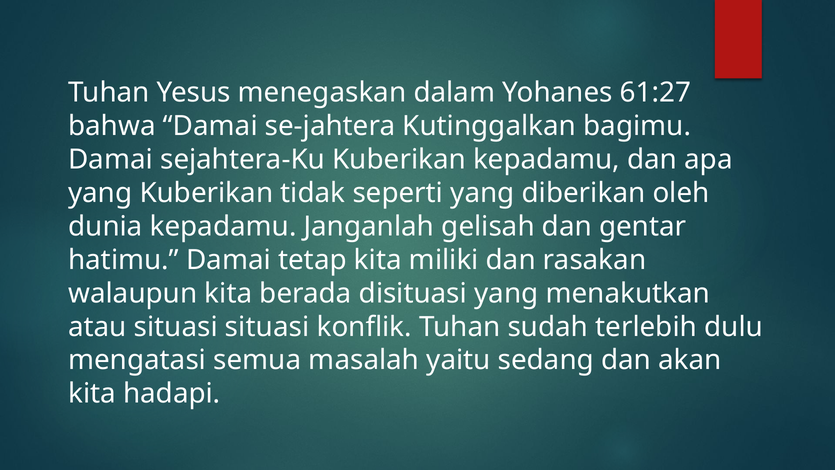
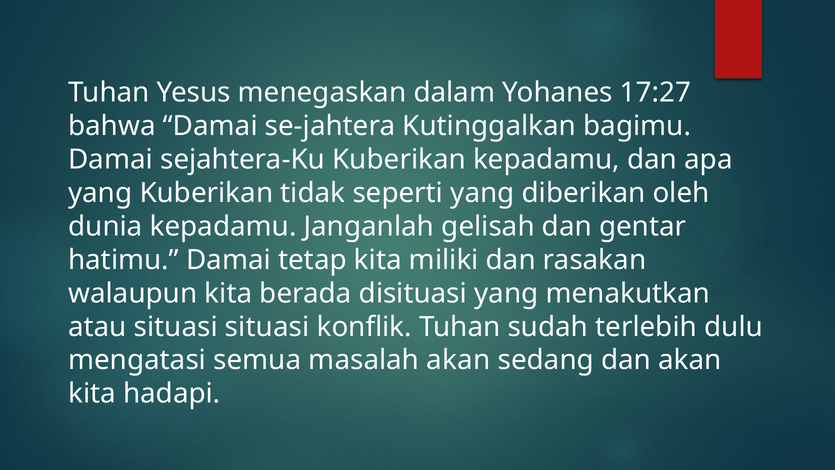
61:27: 61:27 -> 17:27 (655, 93)
masalah yaitu: yaitu -> akan (458, 360)
